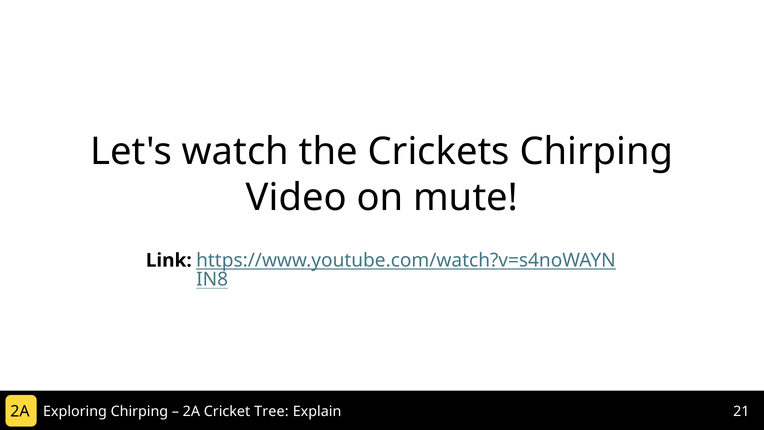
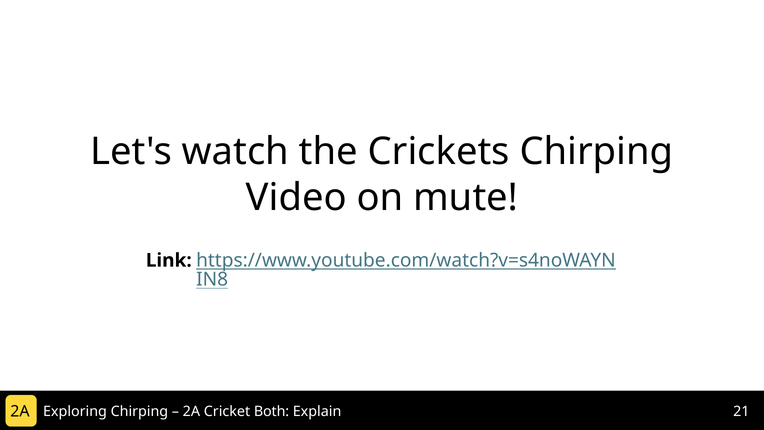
Tree: Tree -> Both (272, 411)
